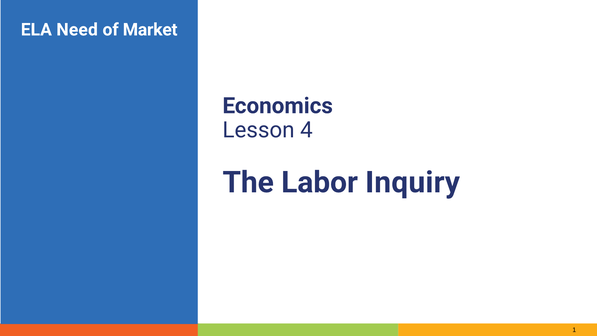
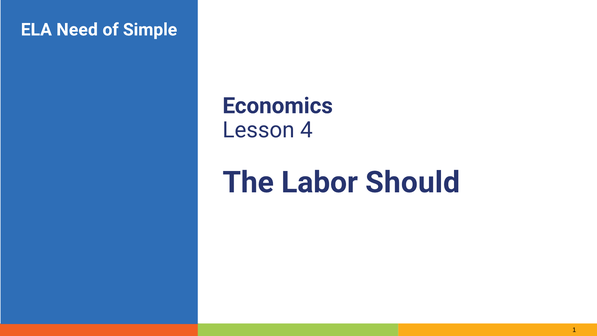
Market: Market -> Simple (150, 30)
Inquiry: Inquiry -> Should (413, 182)
